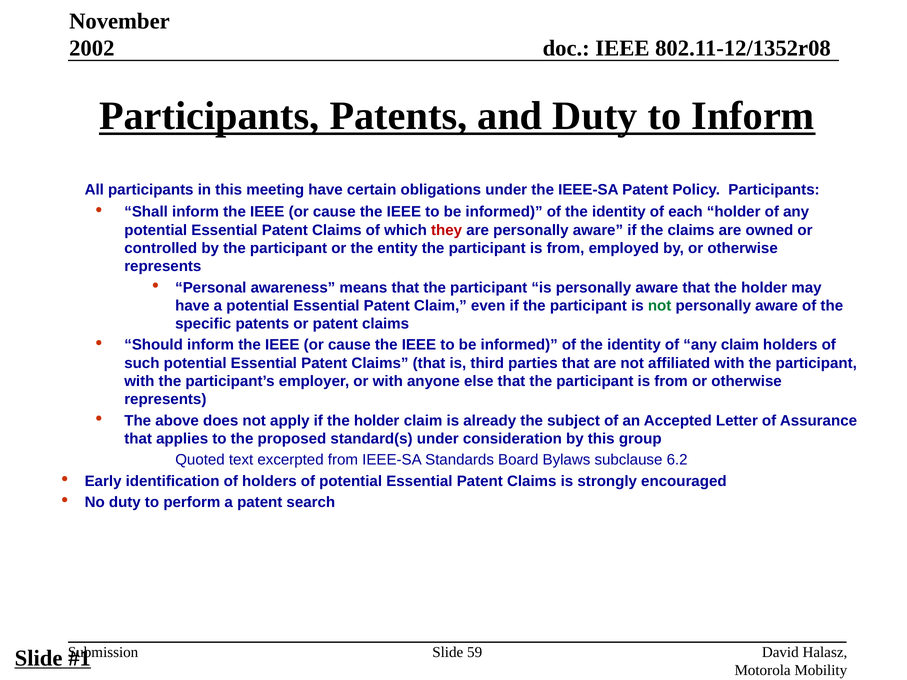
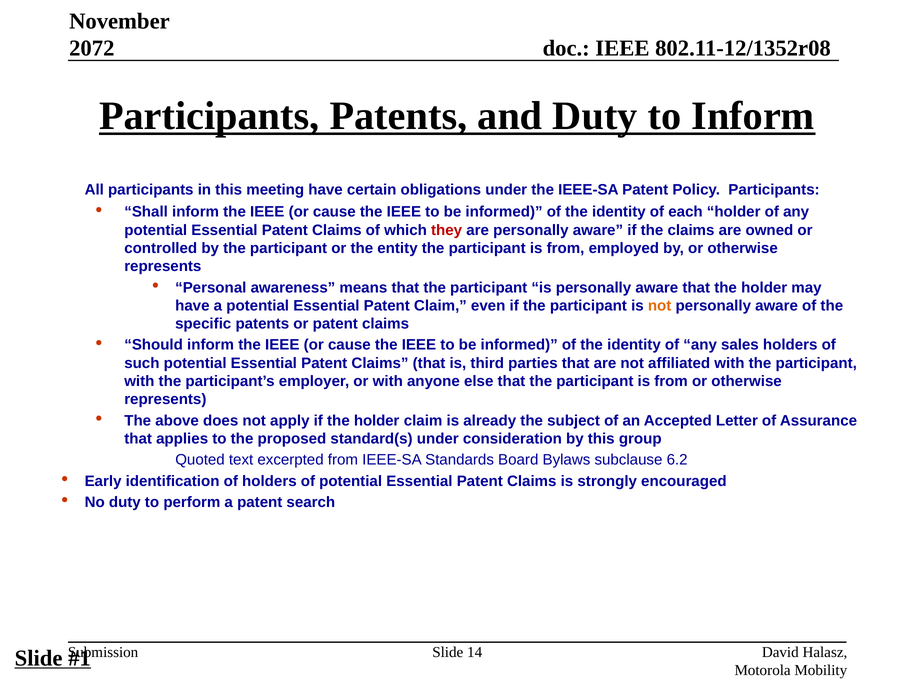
2002: 2002 -> 2072 (92, 48)
not colour: green -> orange (660, 306)
any claim: claim -> sales (740, 345)
59: 59 -> 14 (475, 652)
